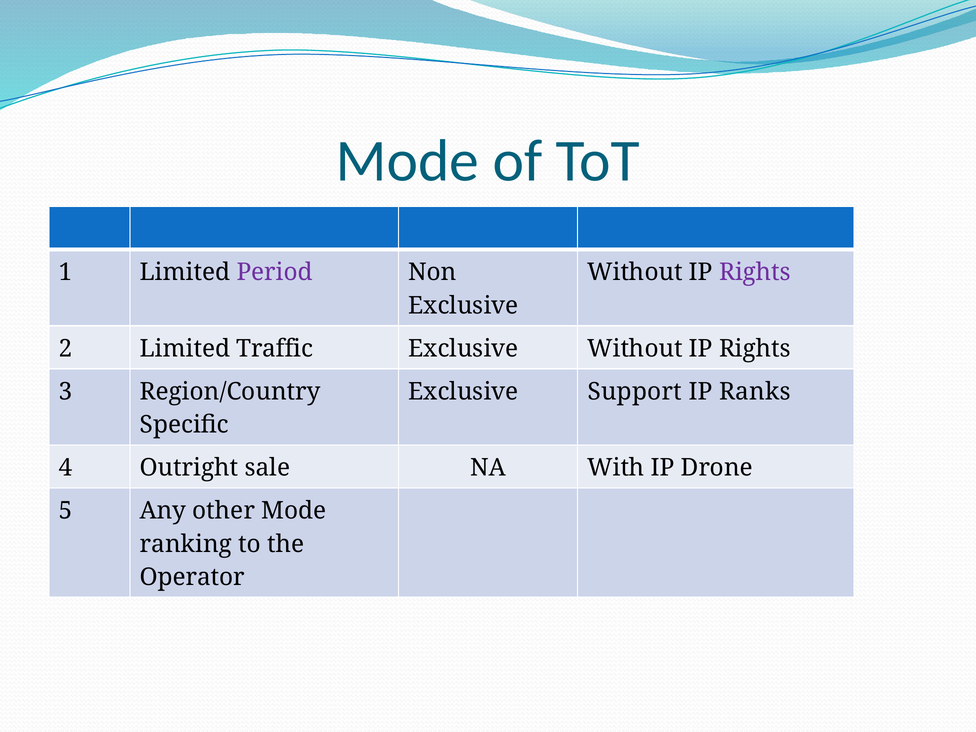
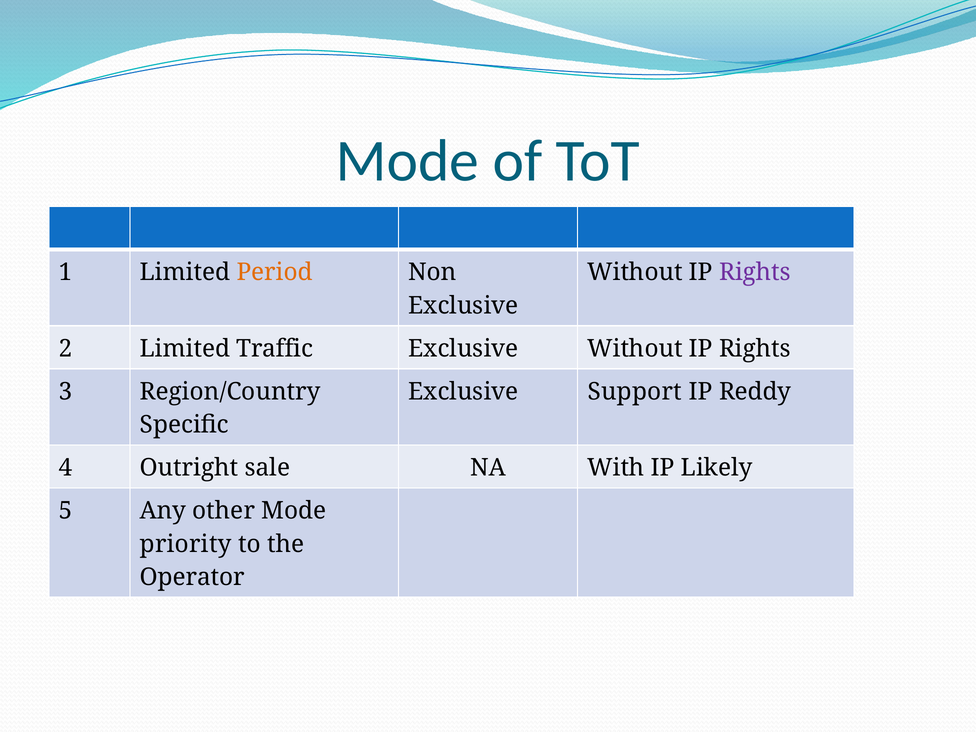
Period colour: purple -> orange (275, 272)
Ranks: Ranks -> Reddy (755, 392)
Drone: Drone -> Likely (717, 468)
ranking: ranking -> priority (186, 544)
